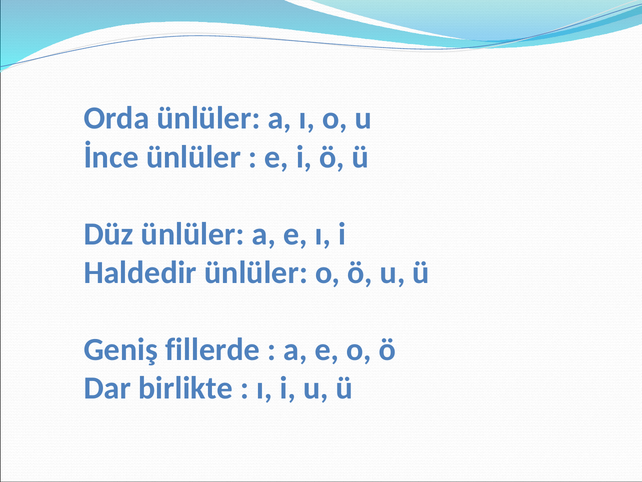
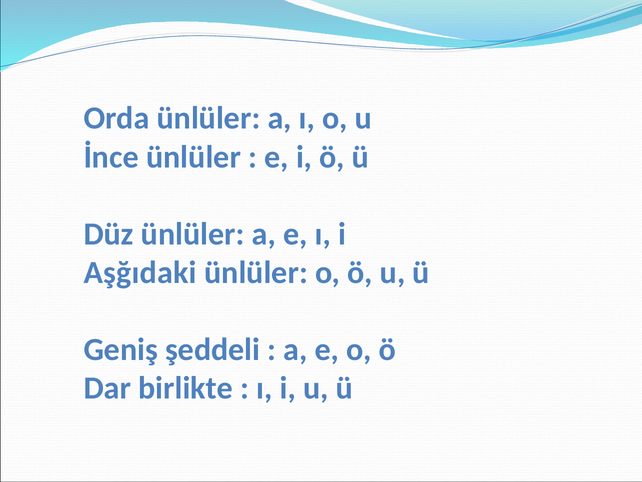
Haldedir: Haldedir -> Aşğıdaki (140, 272)
fillerde: fillerde -> şeddeli (213, 349)
